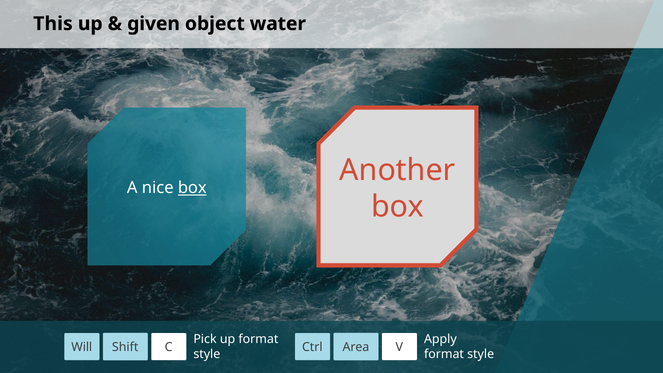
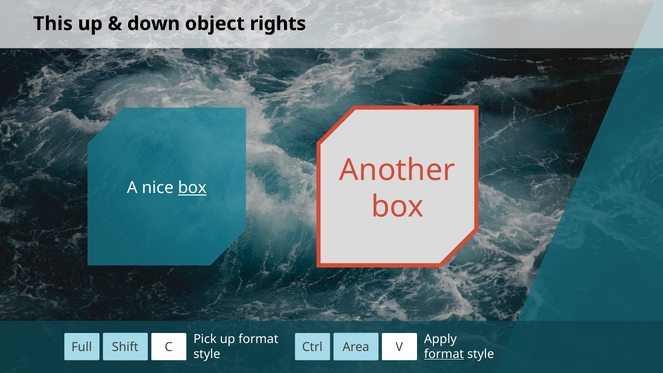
given: given -> down (154, 24)
water: water -> rights (278, 24)
Will: Will -> Full (82, 347)
format underline: none -> present (444, 354)
